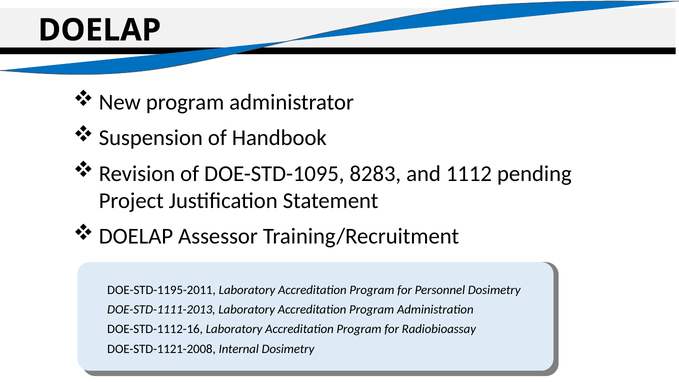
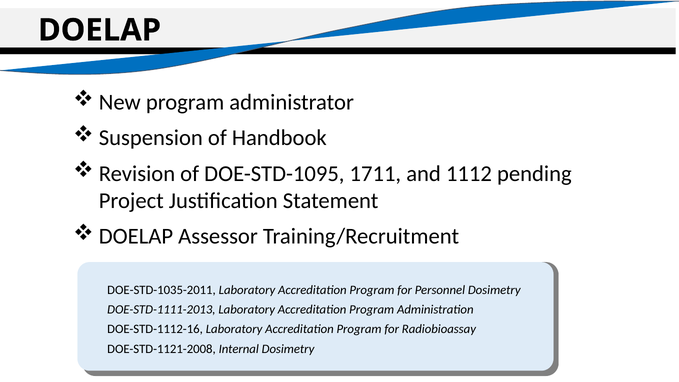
8283: 8283 -> 1711 (375, 174)
DOE-STD-1195-2011: DOE-STD-1195-2011 -> DOE-STD-1035-2011 (161, 290)
